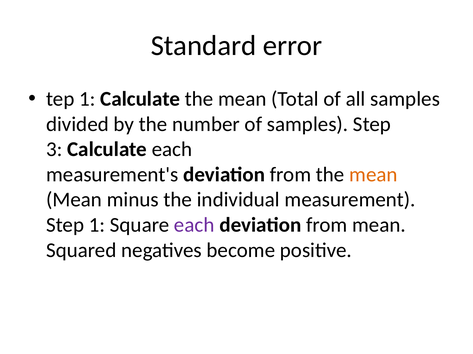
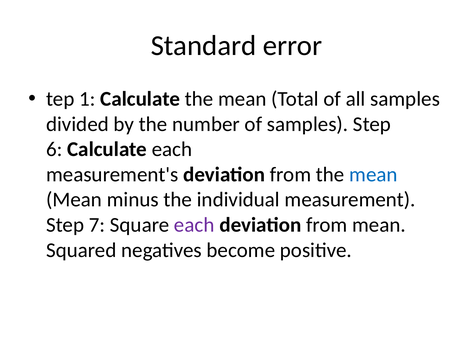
3: 3 -> 6 (54, 150)
mean colour: orange -> blue (373, 175)
Step 1: 1 -> 7 (97, 225)
